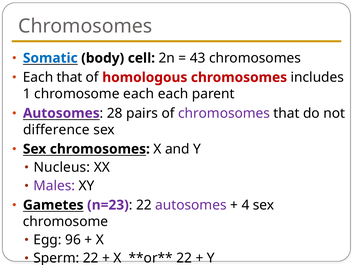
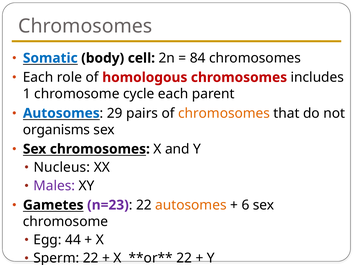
43: 43 -> 84 (198, 58)
Each that: that -> role (69, 77)
chromosome each: each -> cycle (139, 94)
Autosomes colour: purple -> blue (61, 113)
28: 28 -> 29 (115, 113)
chromosomes colour: purple -> orange (224, 113)
difference: difference -> organisms (56, 130)
autosomes colour: purple -> orange (191, 205)
4: 4 -> 6 (245, 205)
96: 96 -> 44 (73, 240)
